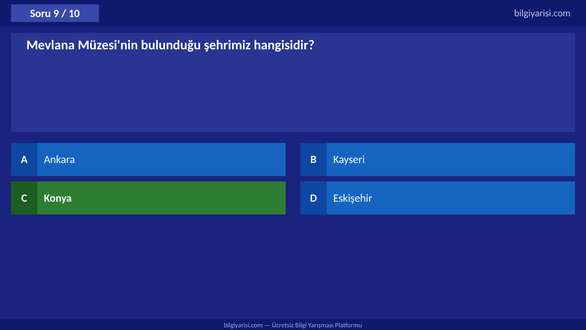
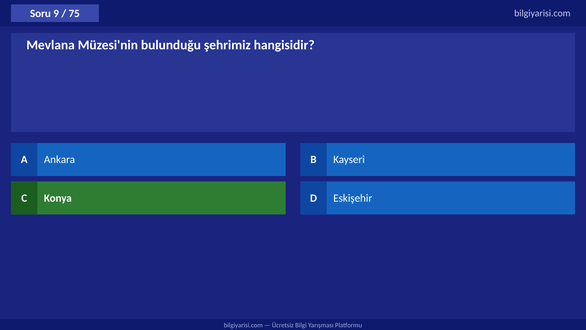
10: 10 -> 75 (74, 13)
